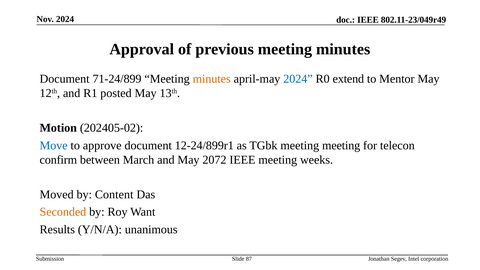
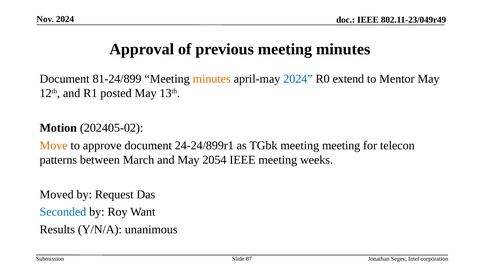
71-24/899: 71-24/899 -> 81-24/899 (117, 79)
Move colour: blue -> orange (54, 145)
12-24/899r1: 12-24/899r1 -> 24-24/899r1 (204, 145)
confirm: confirm -> patterns (58, 160)
2072: 2072 -> 2054 (214, 160)
Content: Content -> Request (114, 195)
Seconded colour: orange -> blue (63, 212)
